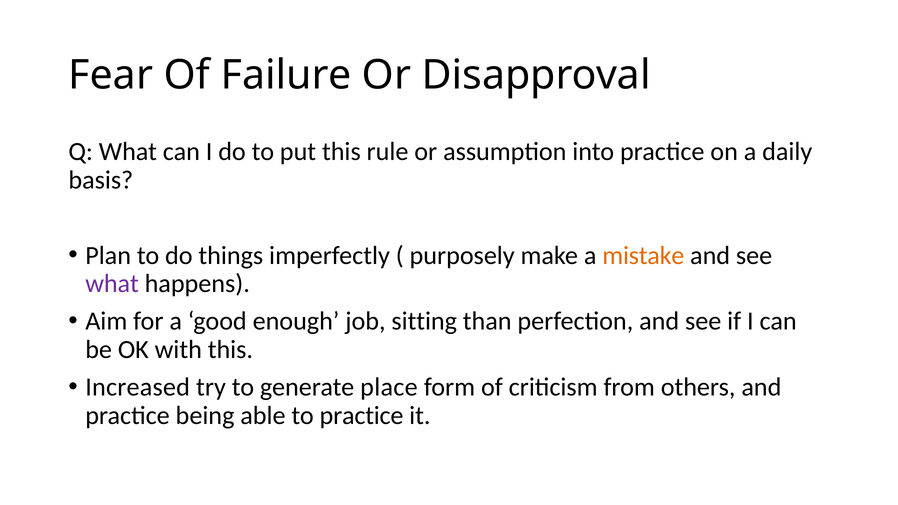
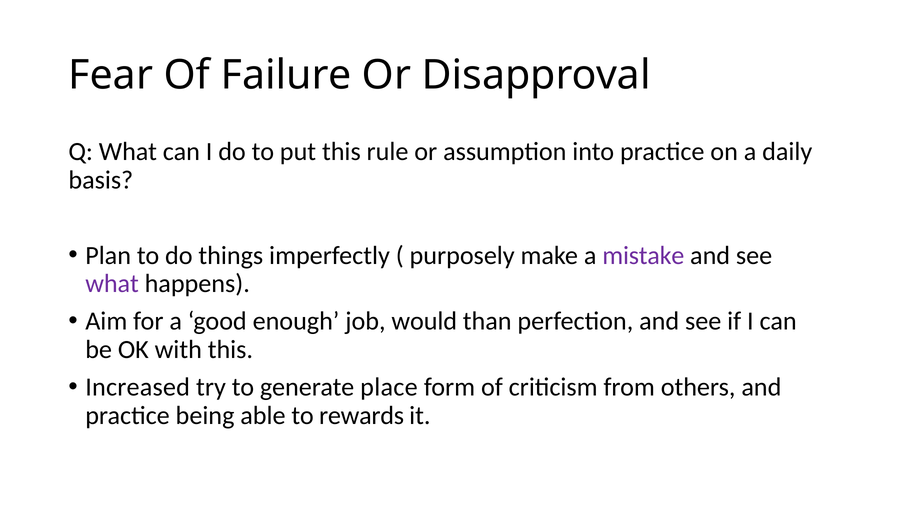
mistake colour: orange -> purple (643, 255)
sitting: sitting -> would (424, 321)
to practice: practice -> rewards (362, 416)
